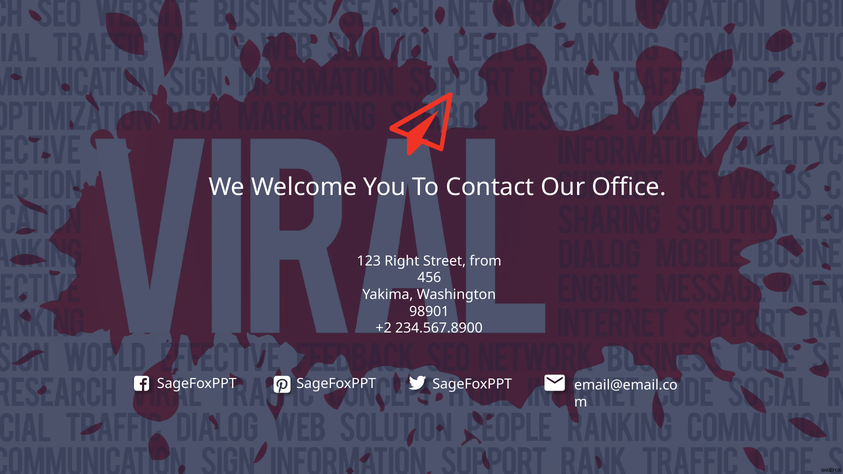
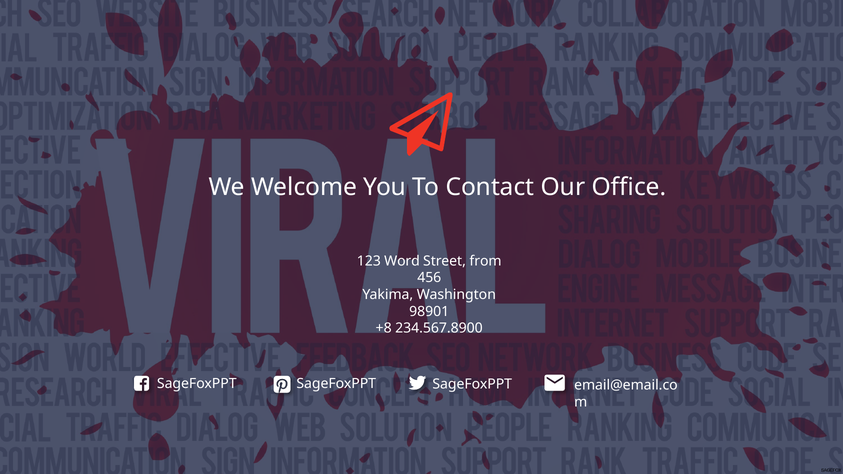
Right: Right -> Word (402, 261)
+2: +2 -> +8 (384, 328)
